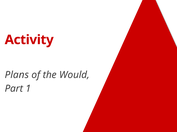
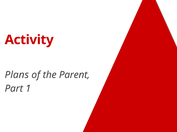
Would: Would -> Parent (74, 75)
